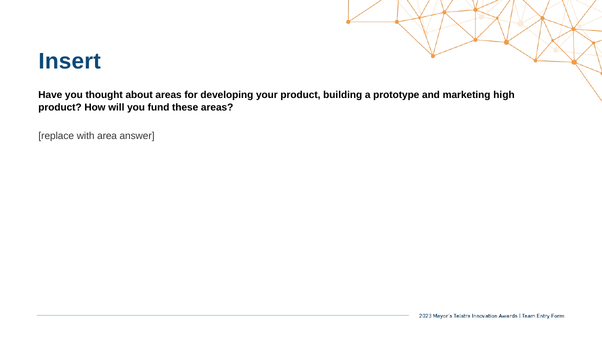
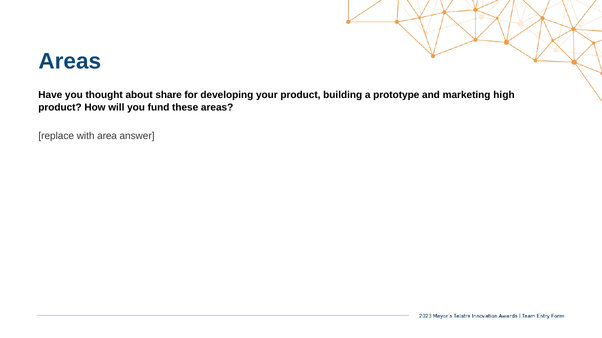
Insert: Insert -> Areas (70, 61)
about areas: areas -> share (169, 95)
